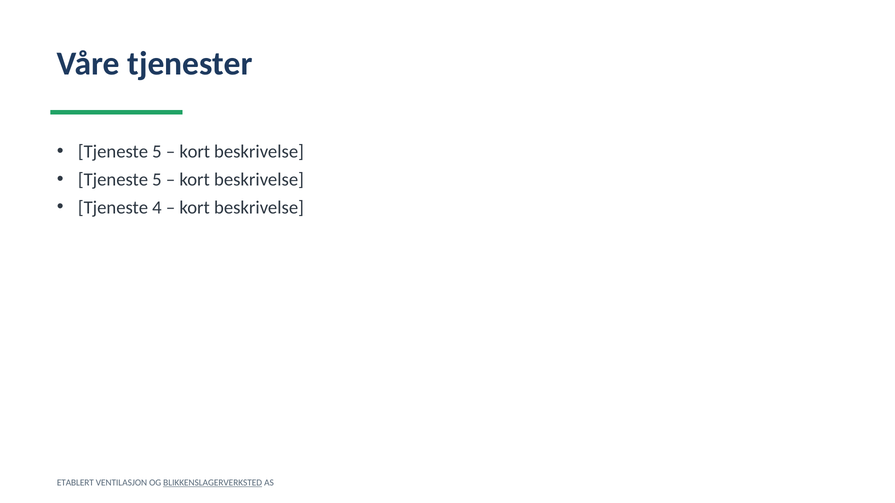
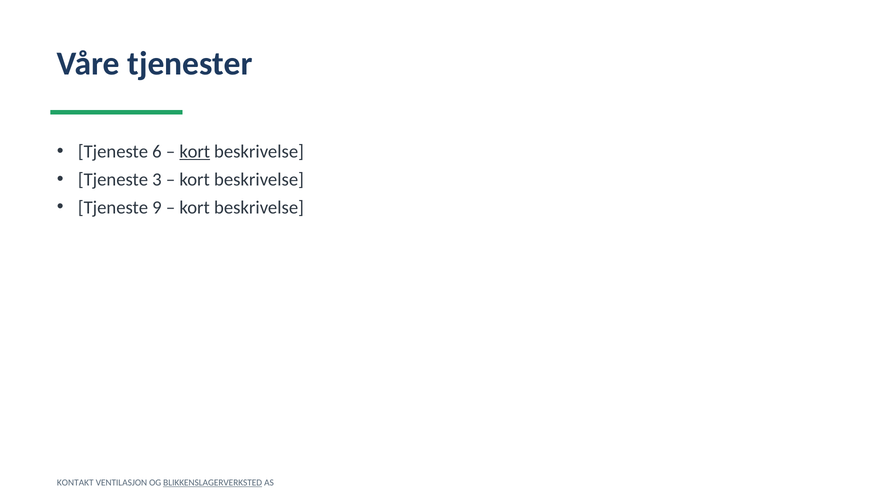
5: 5 -> 6 (157, 152)
kort underline: none -> present (195, 152)
5: 5 -> 3 (157, 180)
4: 4 -> 9 (157, 208)
ETABLERT: ETABLERT -> KONTAKT (75, 483)
